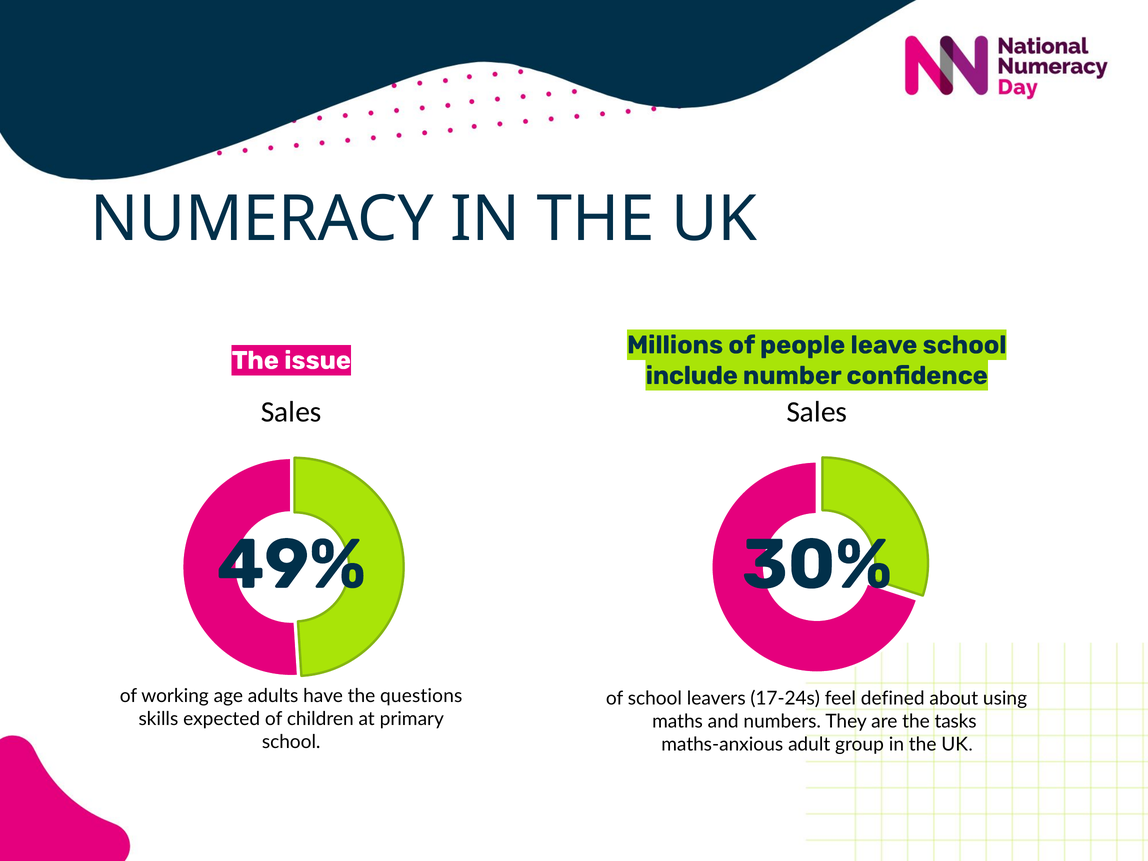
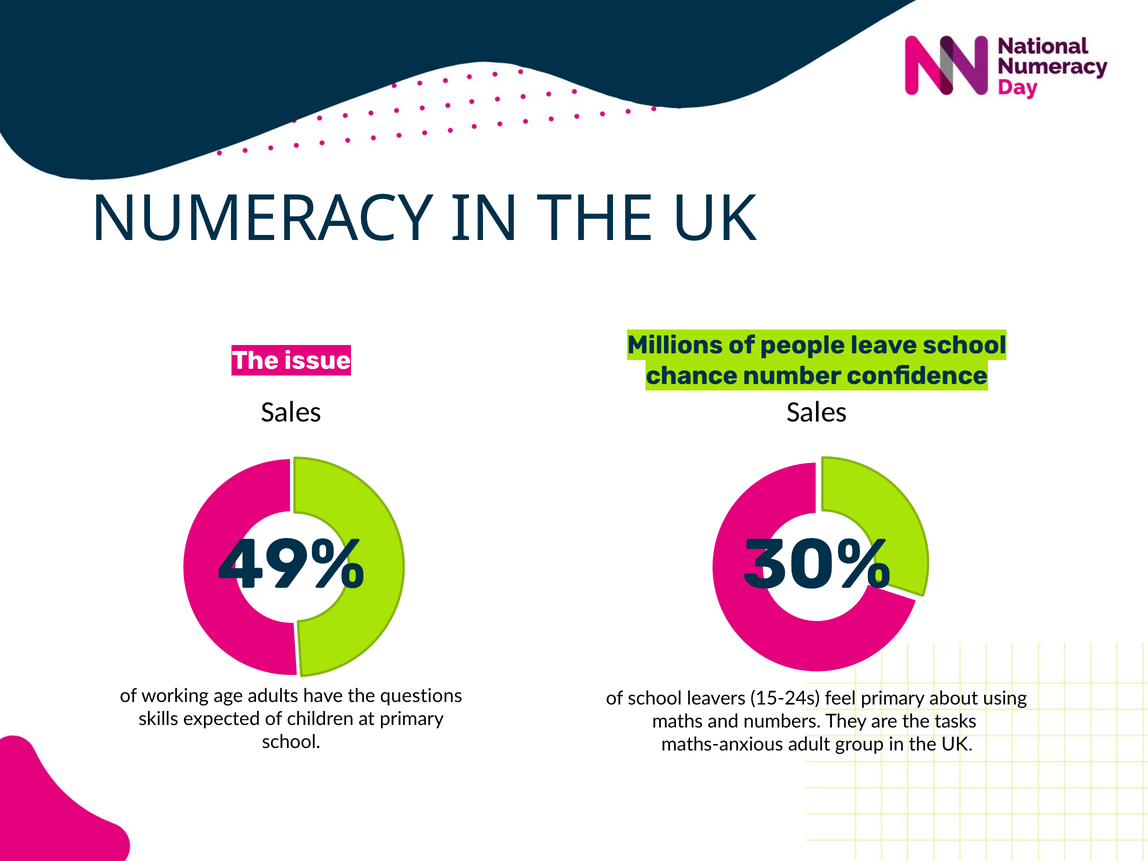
include: include -> chance (692, 376)
17-24s: 17-24s -> 15-24s (785, 698)
feel defined: defined -> primary (893, 698)
